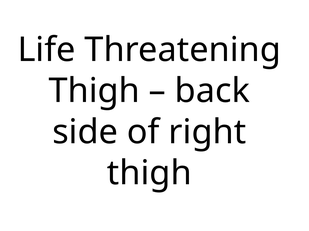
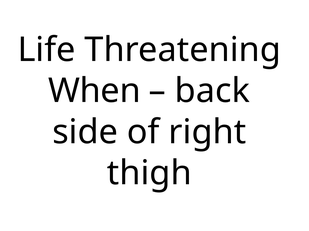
Thigh: Thigh -> When (94, 91)
